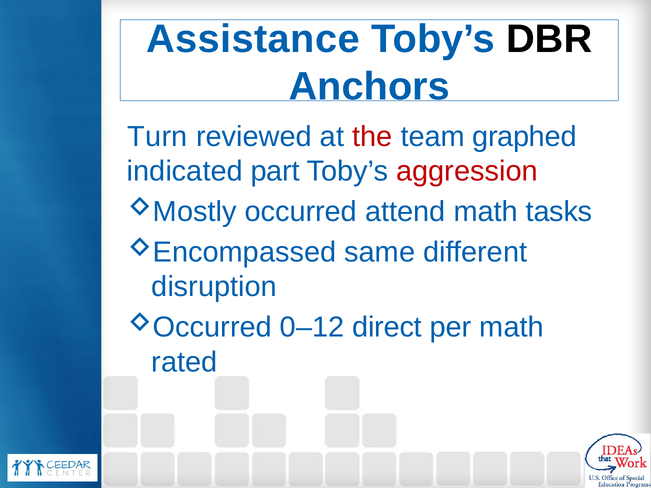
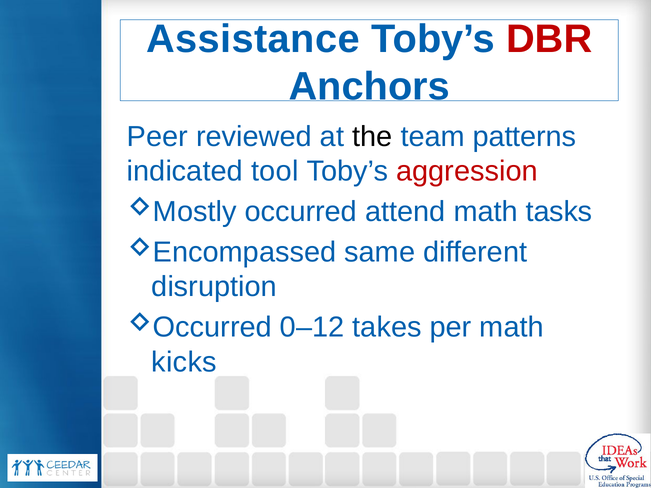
DBR colour: black -> red (549, 39)
Turn: Turn -> Peer (158, 137)
the colour: red -> black (372, 137)
graphed: graphed -> patterns (524, 137)
part: part -> tool (275, 171)
direct: direct -> takes (387, 328)
rated: rated -> kicks (184, 362)
